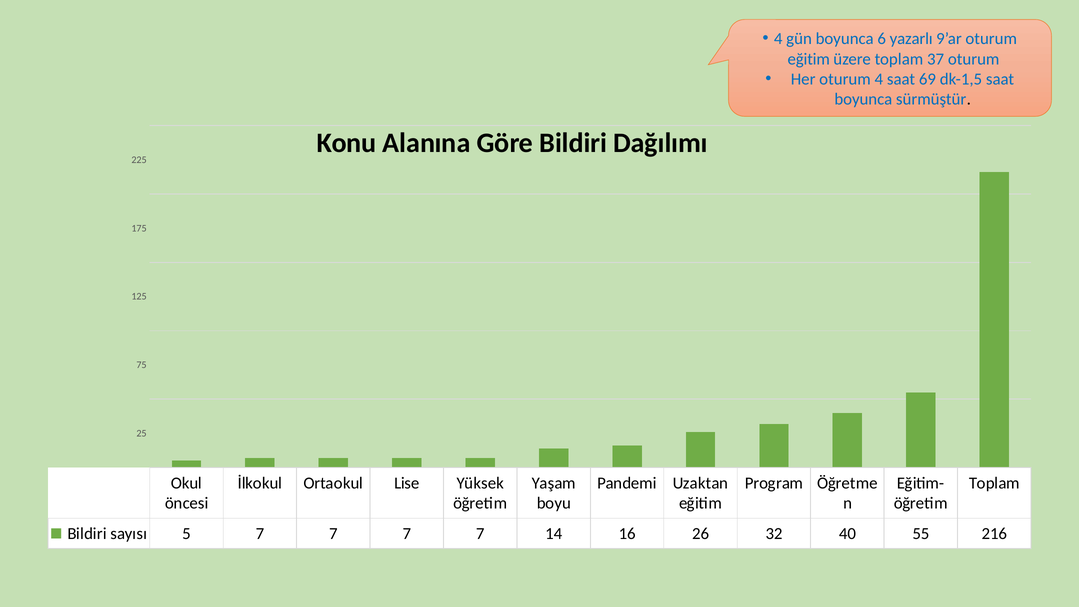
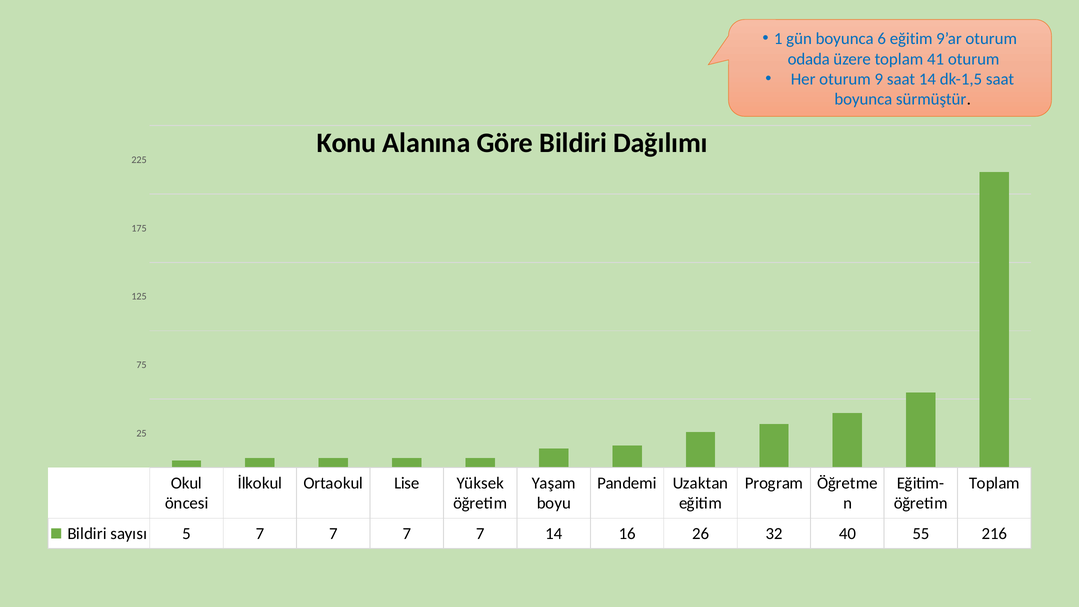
4: 4 -> 1 (778, 39)
6 yazarlı: yazarlı -> eğitim (911, 39)
eğitim: eğitim -> odada (809, 59)
37: 37 -> 41 (936, 59)
oturum 4: 4 -> 9 (879, 79)
saat 69: 69 -> 14 (927, 79)
